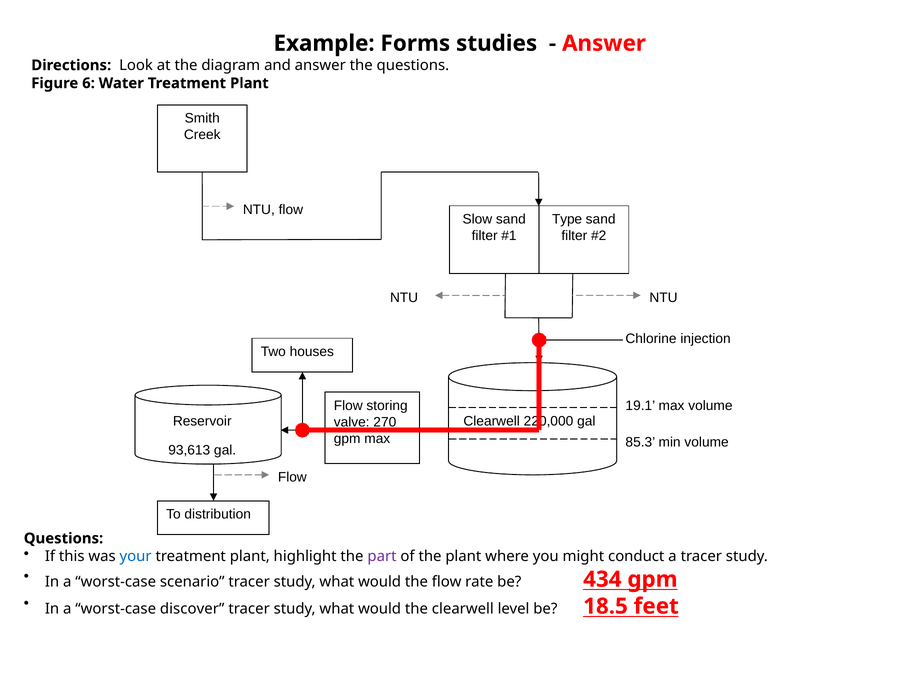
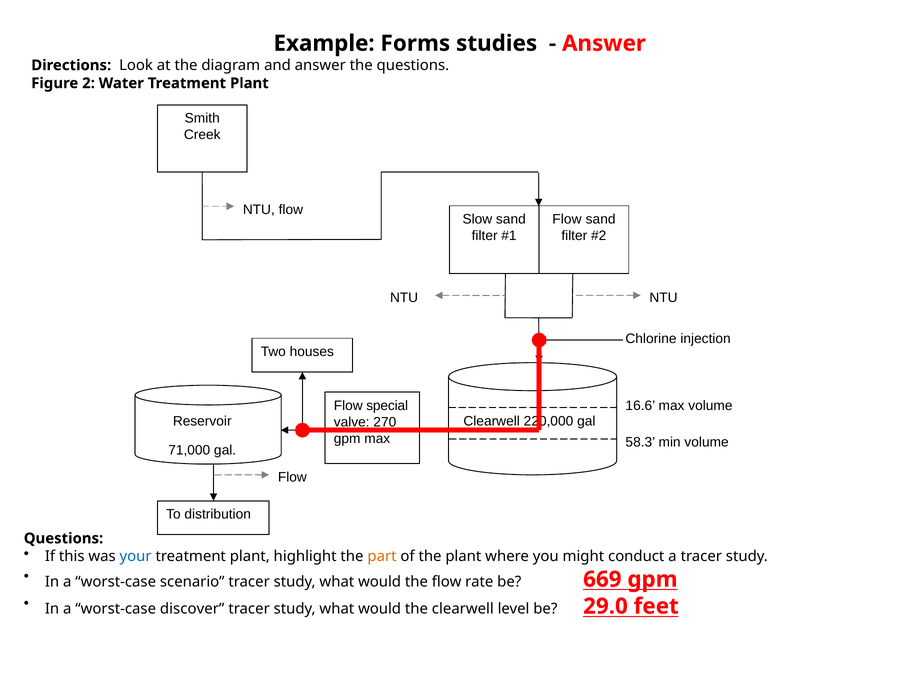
6: 6 -> 2 (89, 83)
Type: Type -> Flow (567, 219)
storing: storing -> special (387, 406)
19.1: 19.1 -> 16.6 (640, 406)
85.3: 85.3 -> 58.3 (640, 442)
93,613: 93,613 -> 71,000 (189, 450)
part colour: purple -> orange (382, 556)
434: 434 -> 669 (602, 579)
18.5: 18.5 -> 29.0 (605, 606)
